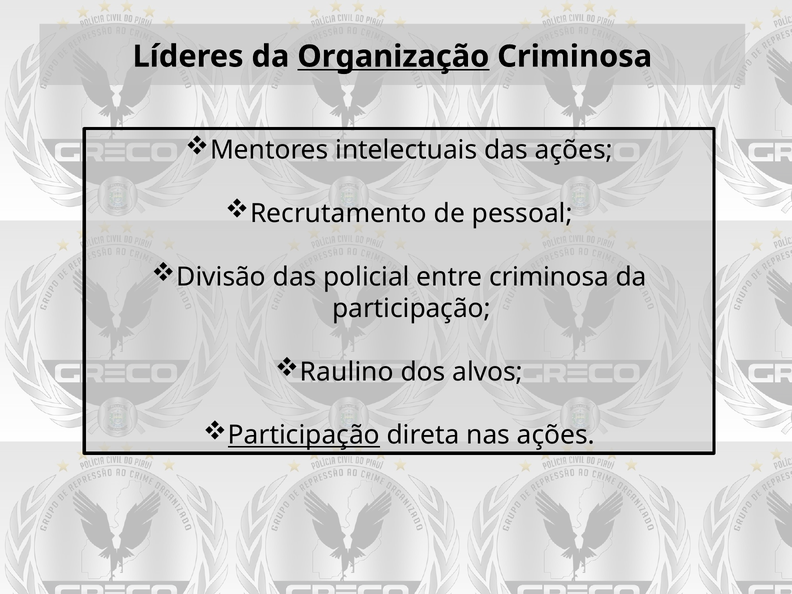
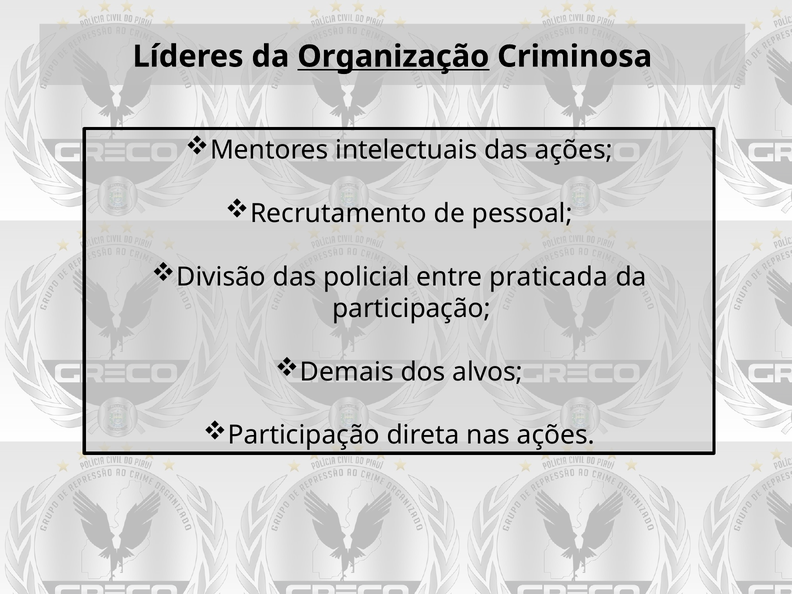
entre criminosa: criminosa -> praticada (549, 277)
Raulino: Raulino -> Demais (347, 372)
Participação underline: present -> none (304, 435)
